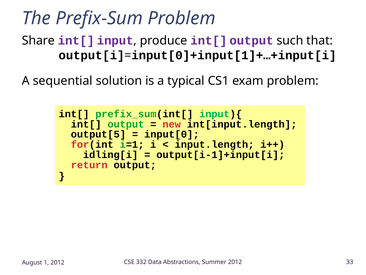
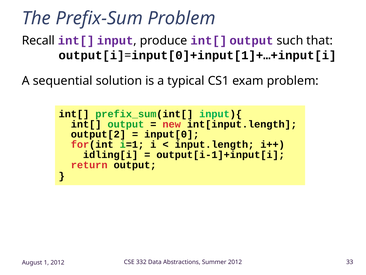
Share: Share -> Recall (38, 41)
output[5: output[5 -> output[2 (98, 134)
